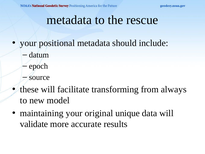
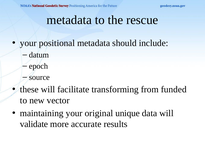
always: always -> funded (174, 89)
model: model -> vector (58, 100)
